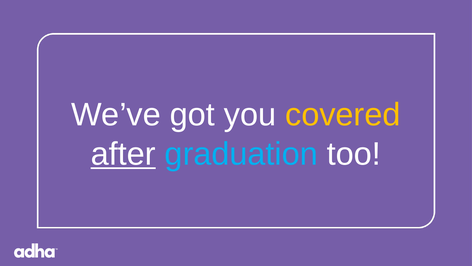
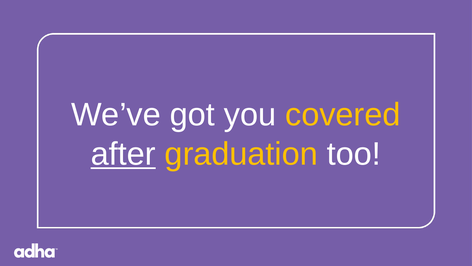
graduation colour: light blue -> yellow (241, 154)
